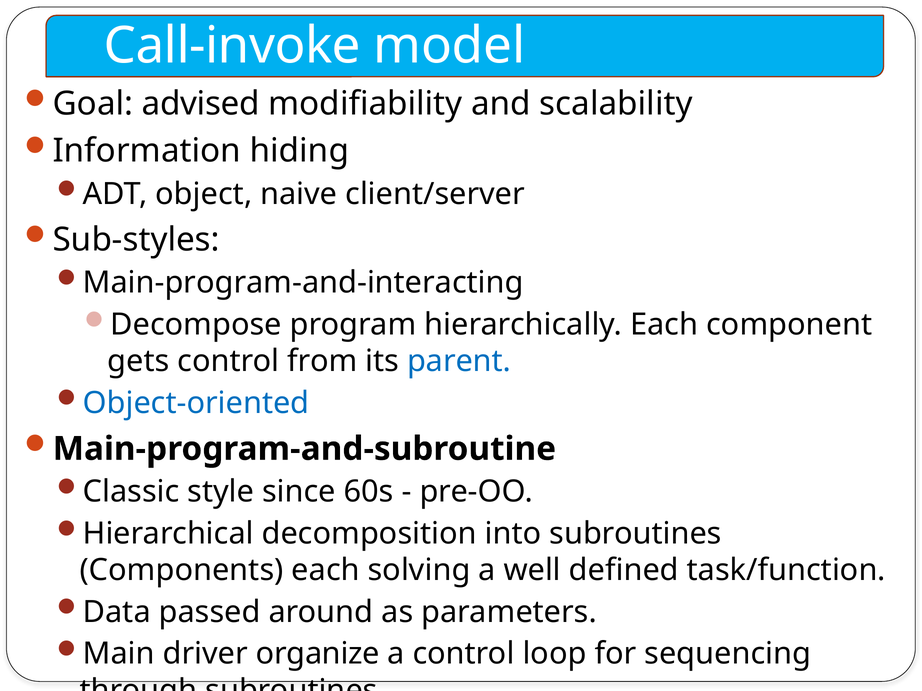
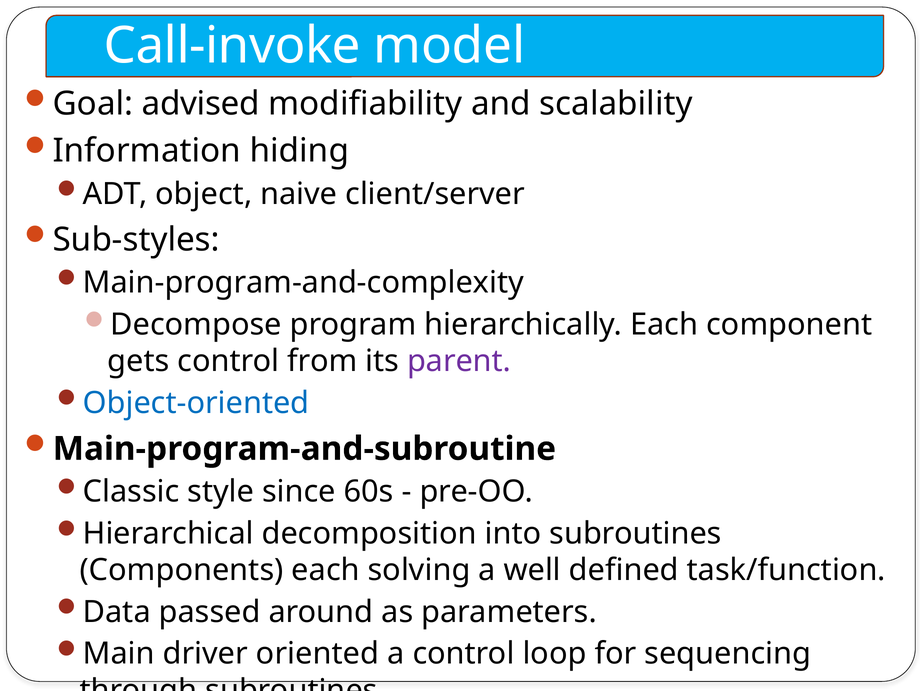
Main-program-and-interacting: Main-program-and-interacting -> Main-program-and-complexity (303, 283)
parent colour: blue -> purple (459, 362)
organize: organize -> oriented (318, 654)
